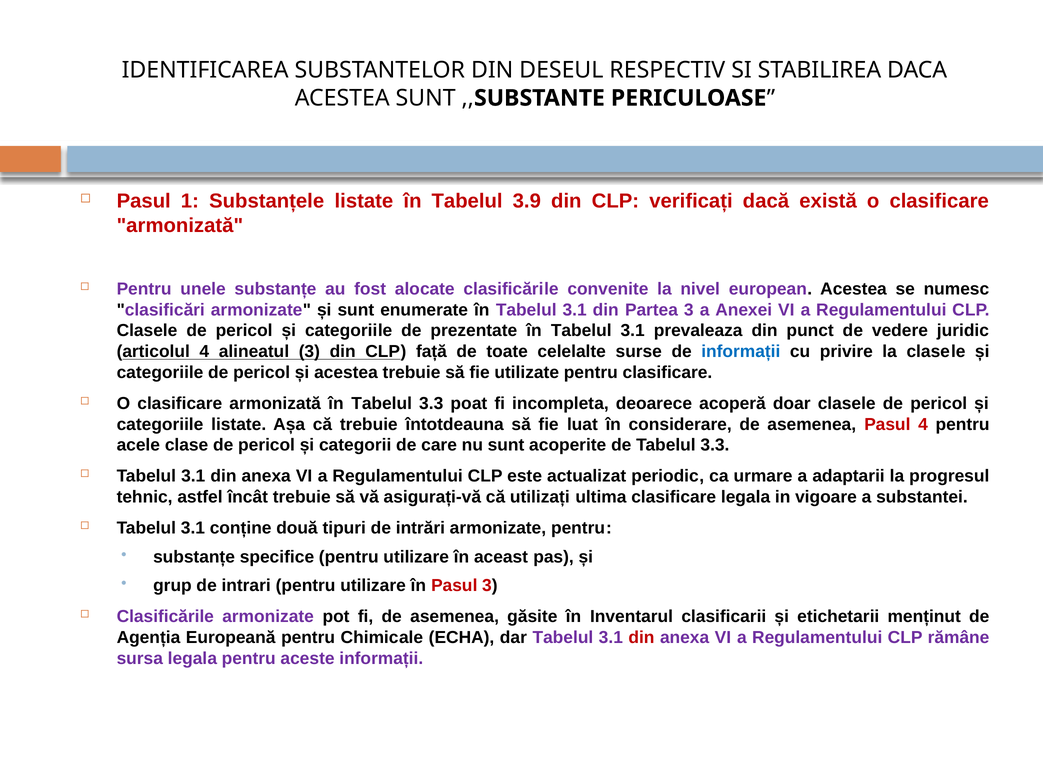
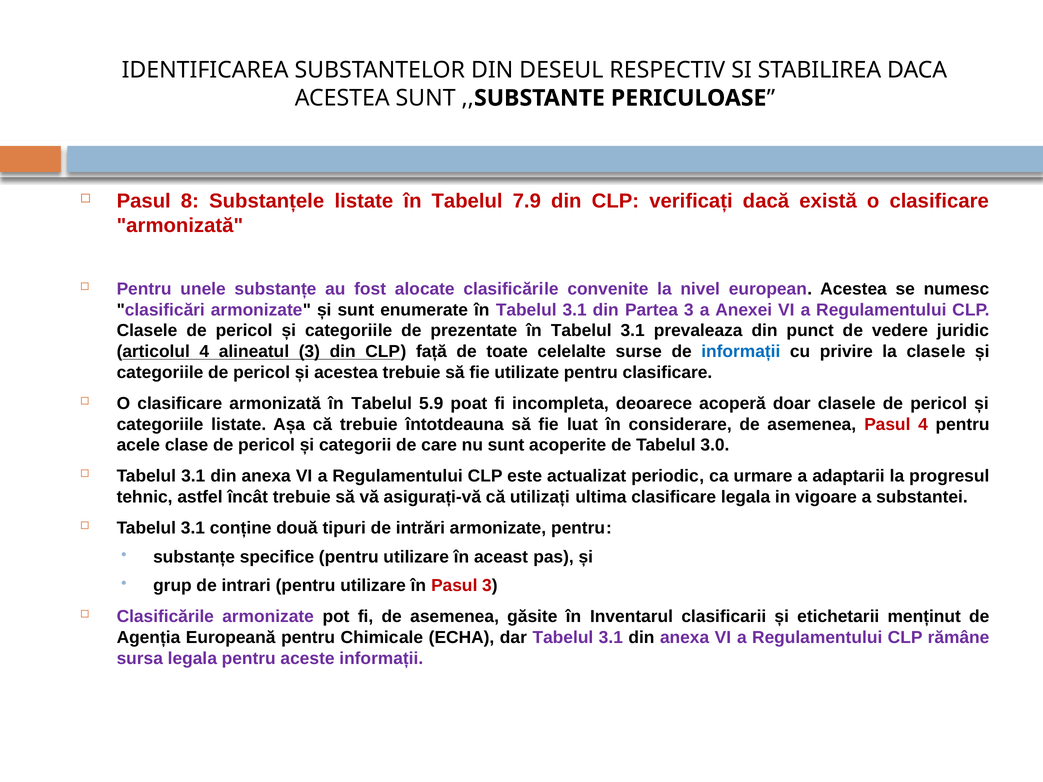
1: 1 -> 8 (190, 201)
3.9: 3.9 -> 7.9 (527, 201)
în Tabelul 3.3: 3.3 -> 5.9 (431, 404)
de Tabelul 3.3: 3.3 -> 3.0 (715, 445)
din colour: red -> black (641, 638)
